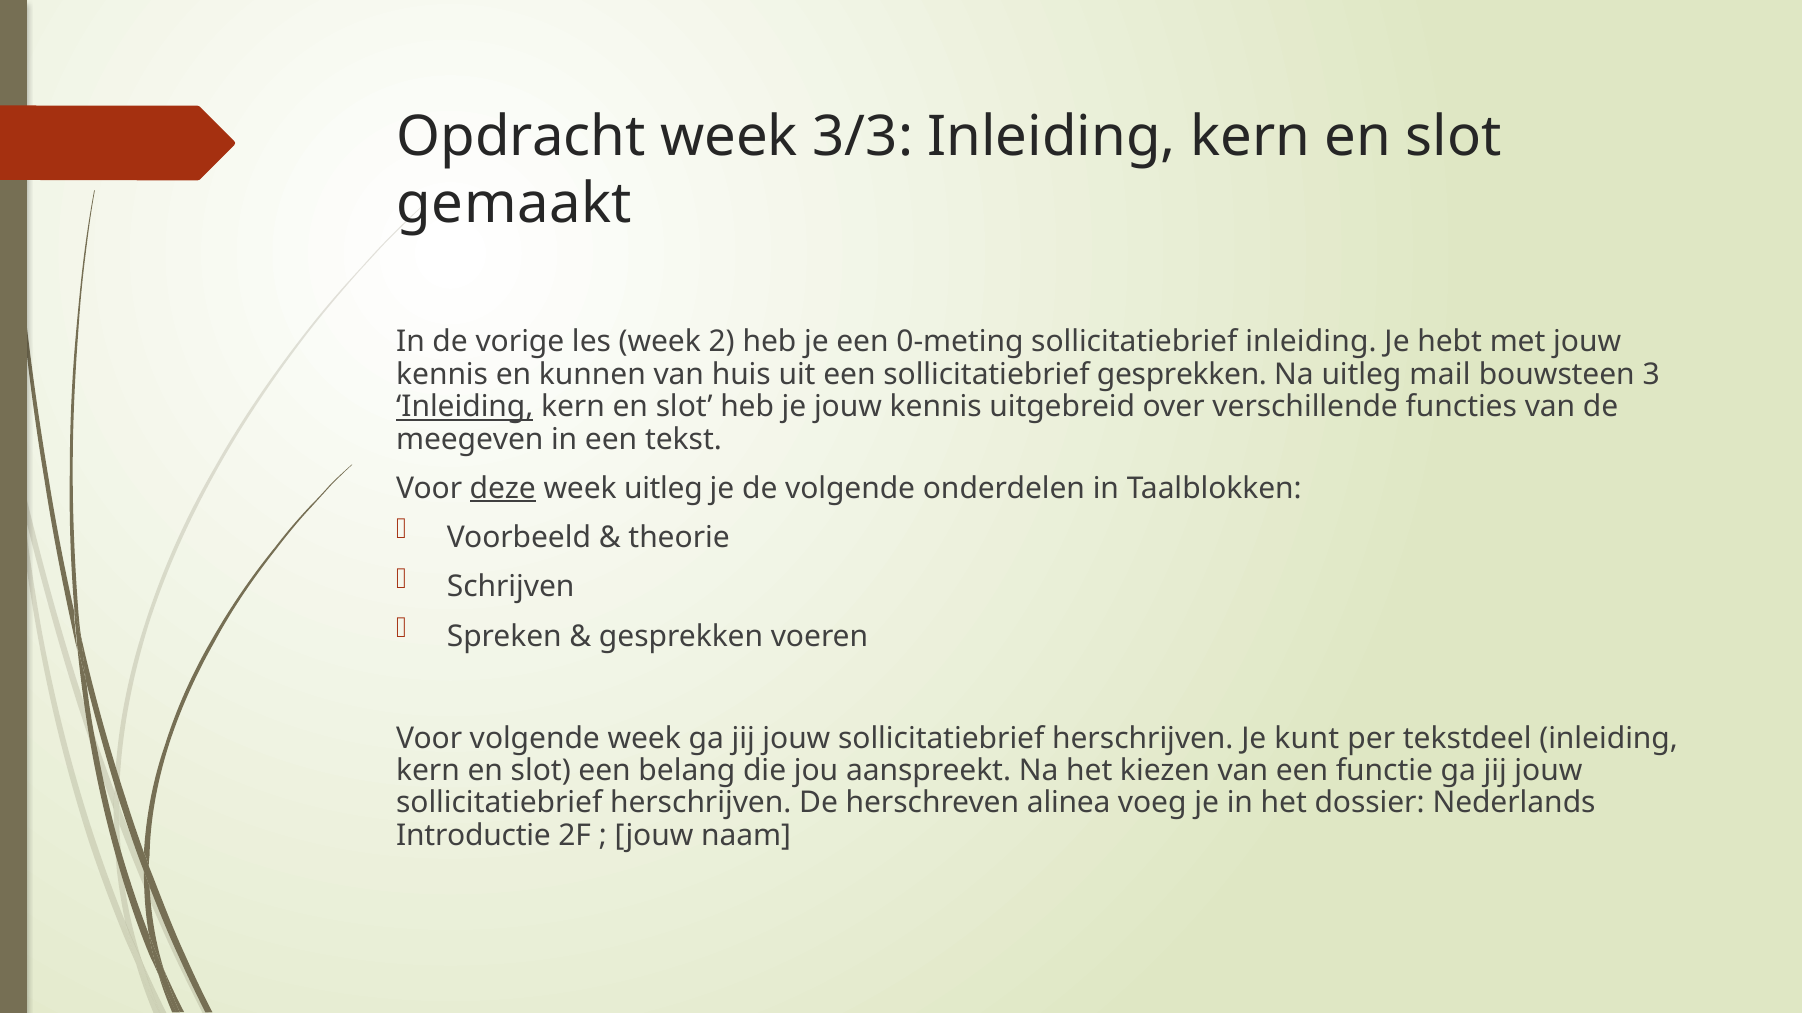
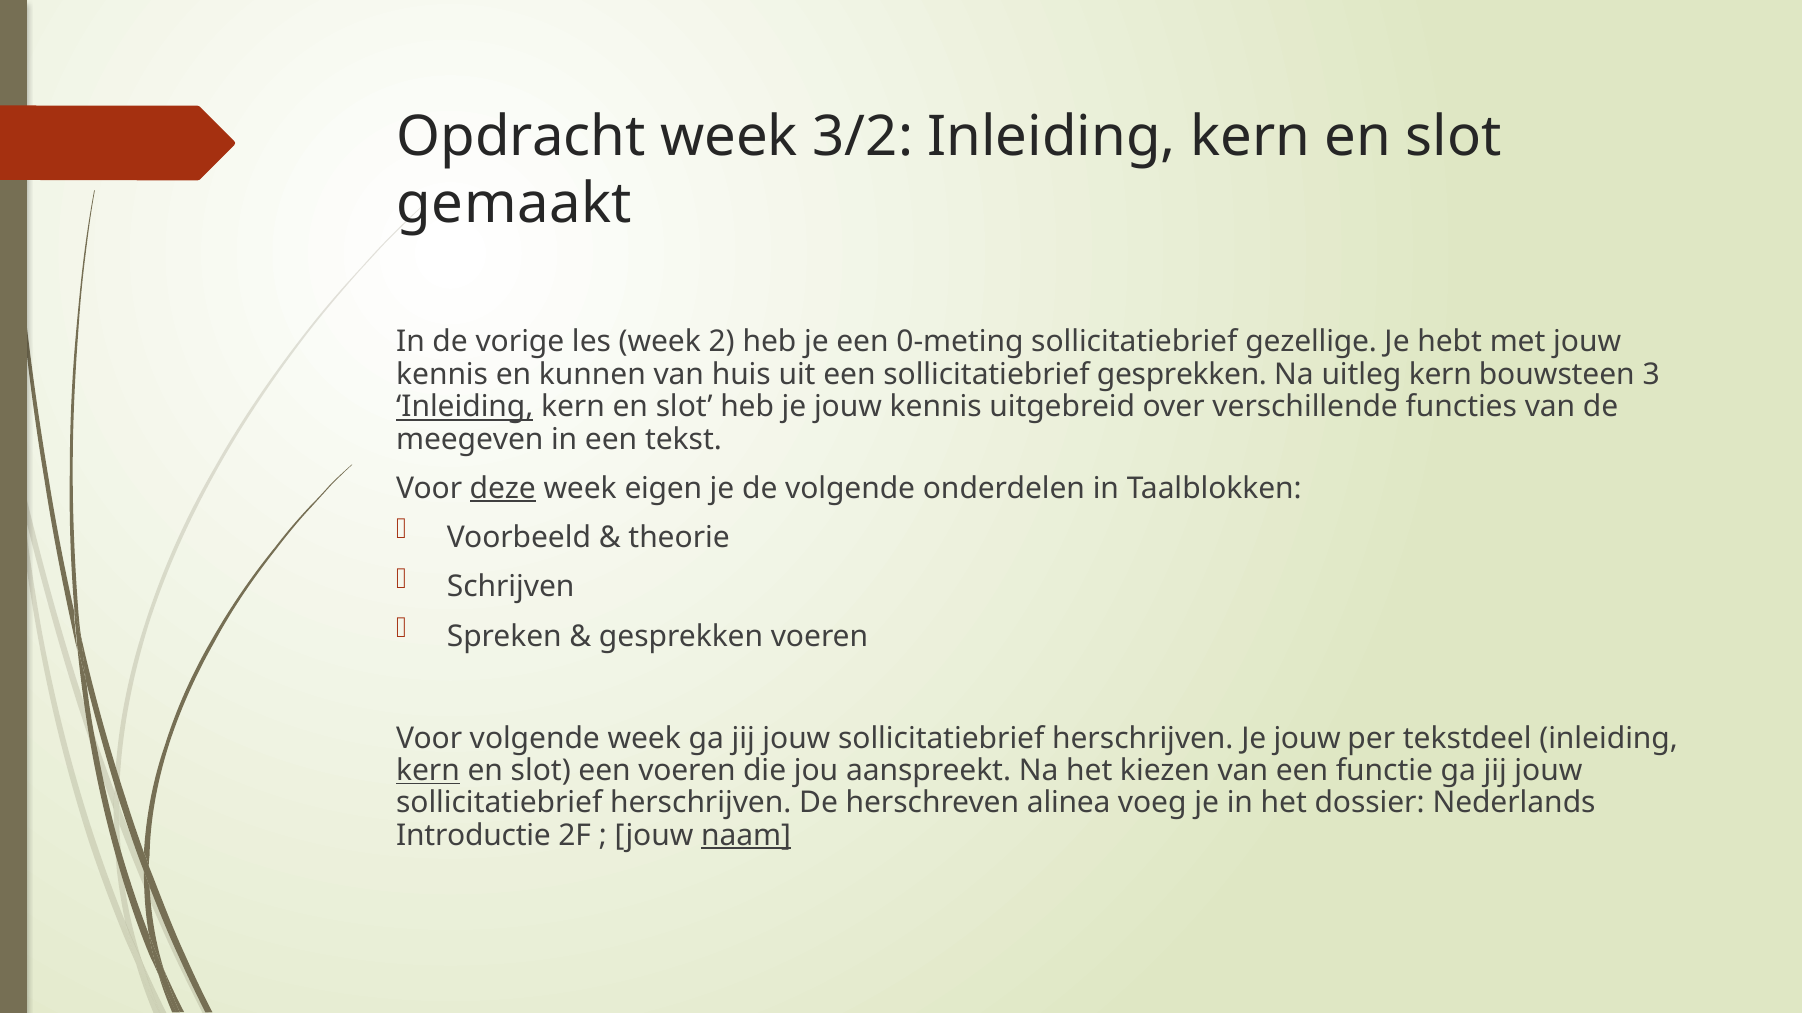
3/3: 3/3 -> 3/2 (863, 137)
sollicitatiebrief inleiding: inleiding -> gezellige (1311, 342)
uitleg mail: mail -> kern (1440, 375)
week uitleg: uitleg -> eigen (663, 489)
herschrijven Je kunt: kunt -> jouw (1307, 739)
kern underline: none -> present (428, 771)
een belang: belang -> voeren (687, 771)
naam underline: none -> present (746, 836)
